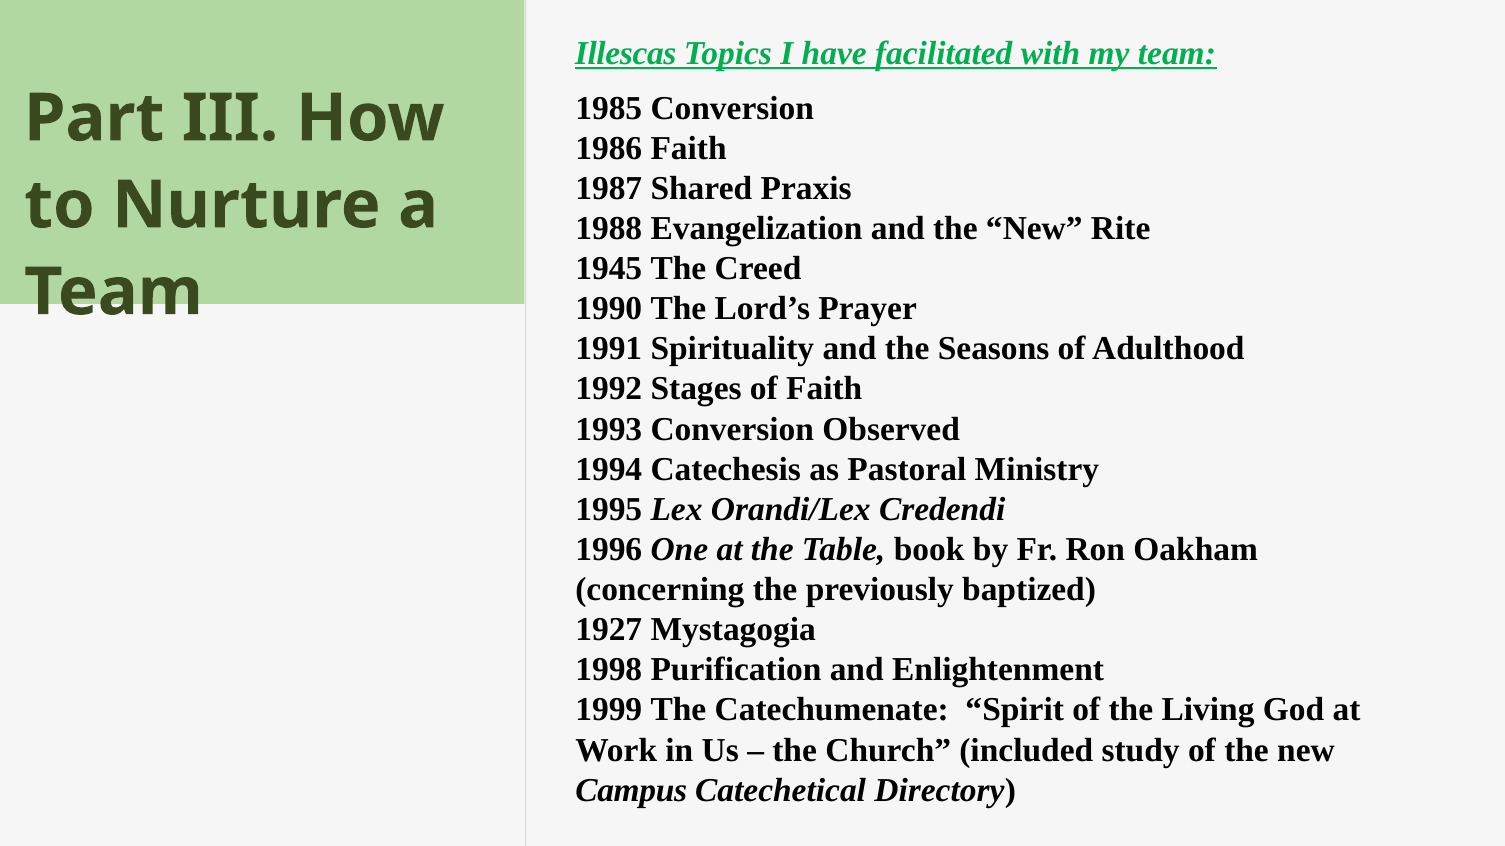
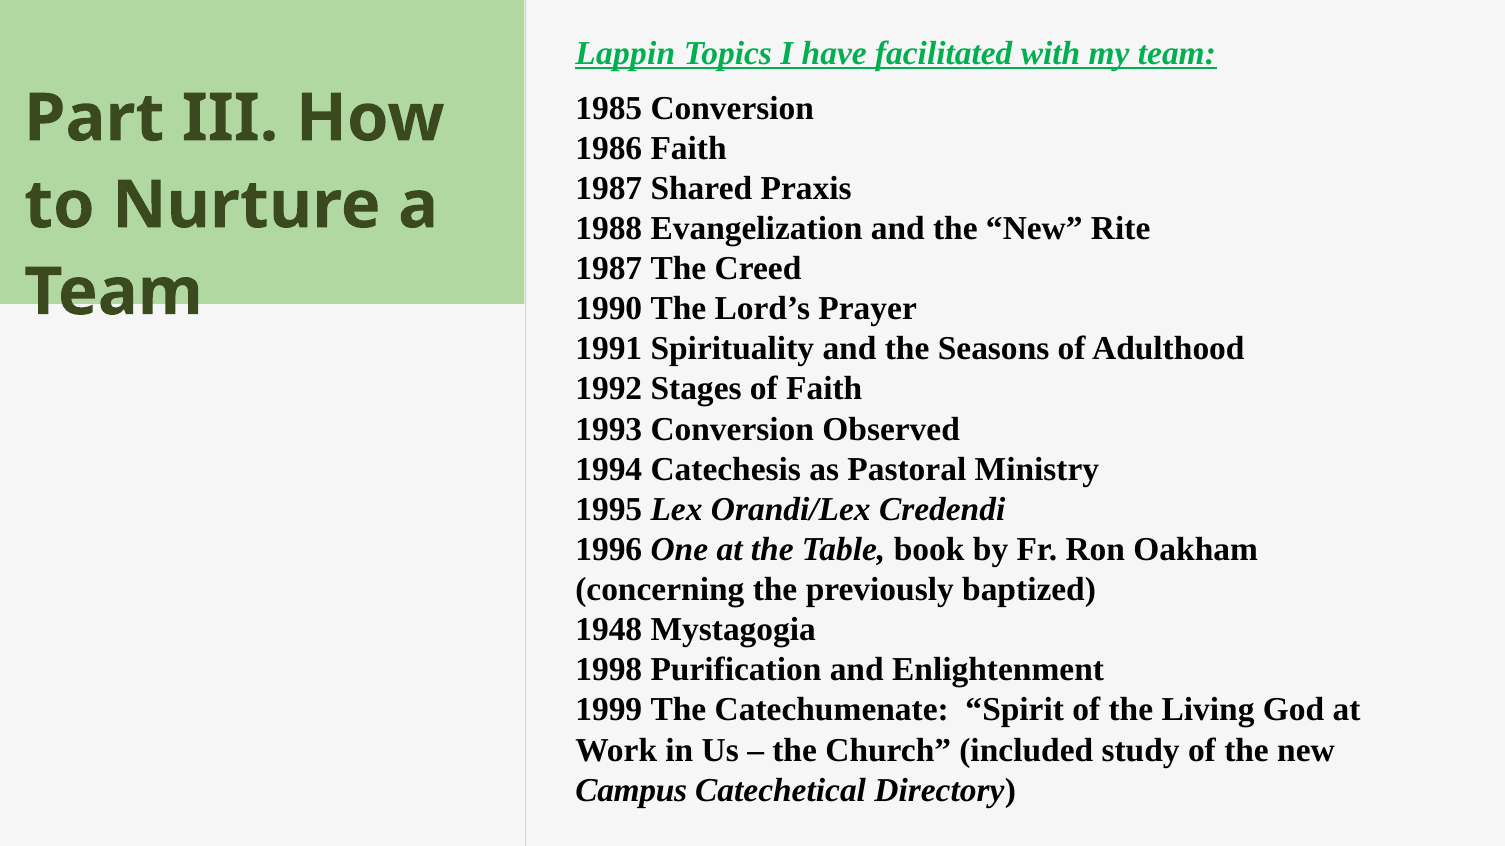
Illescas: Illescas -> Lappin (625, 53)
1945: 1945 -> 1987 (609, 269)
1927: 1927 -> 1948 (609, 630)
